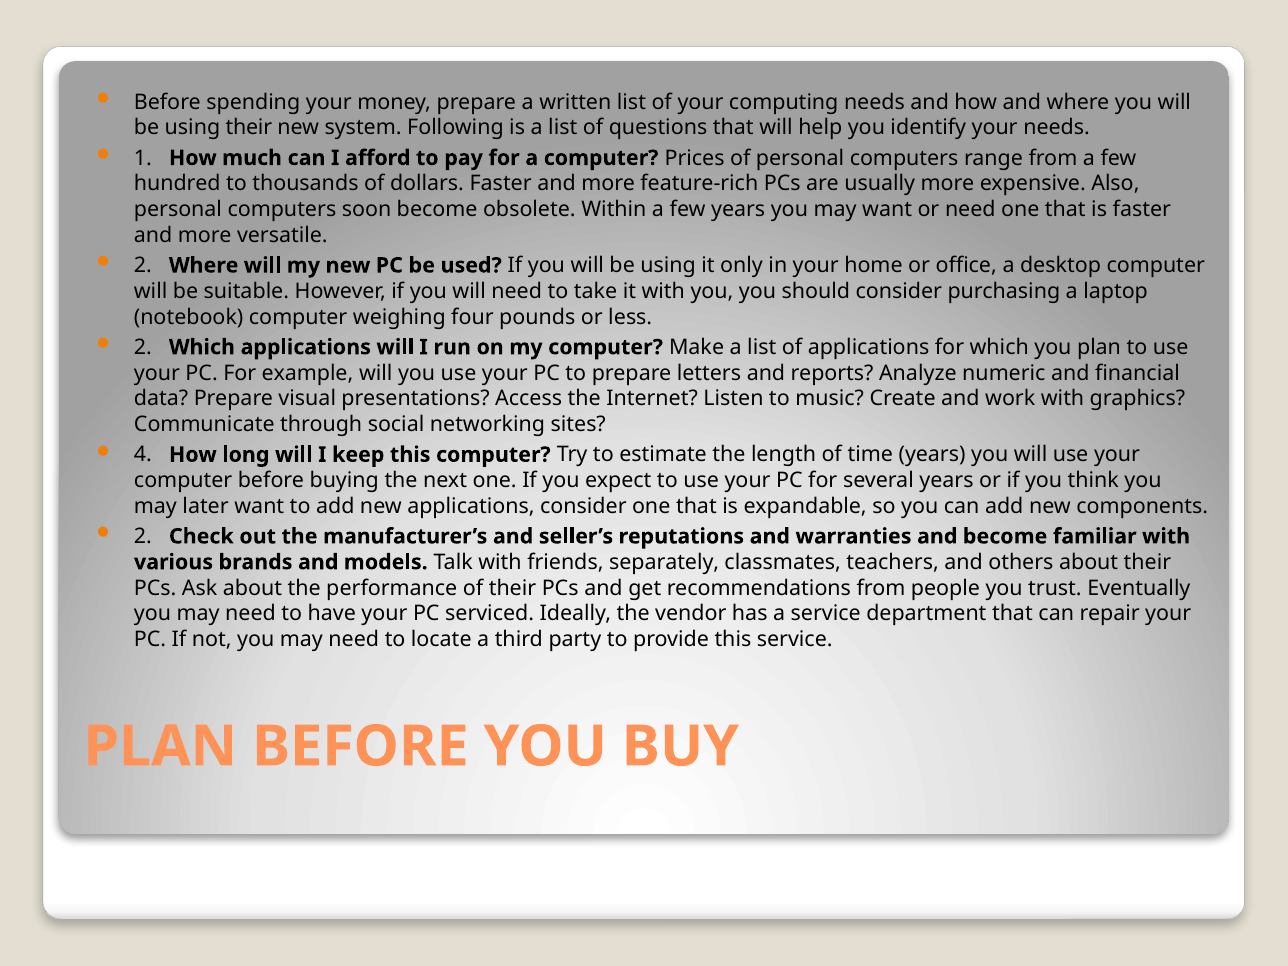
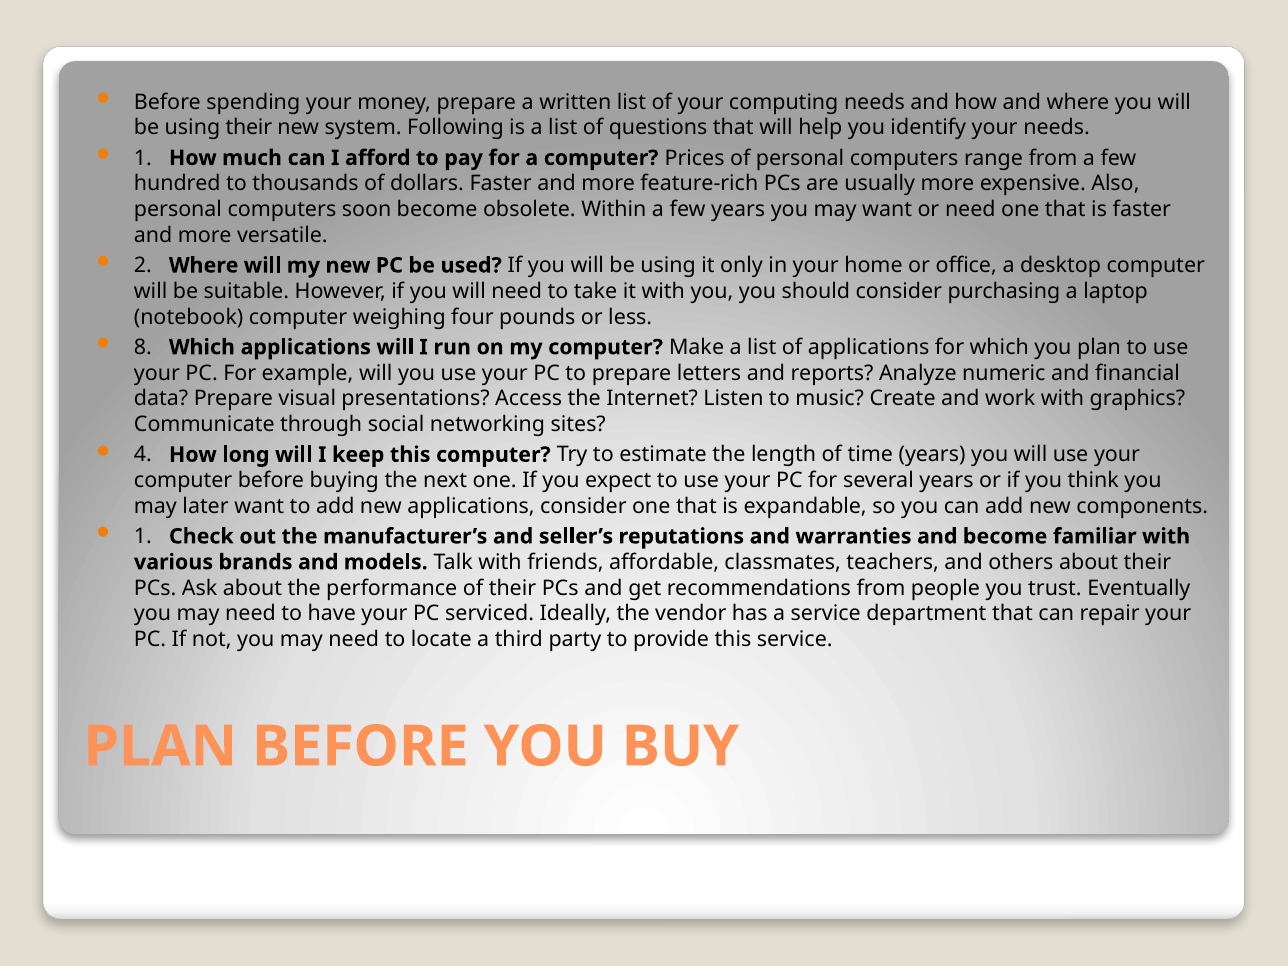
2: 2 -> 8 (143, 347)
2: 2 -> 1 (143, 536)
separately: separately -> affordable (664, 562)
